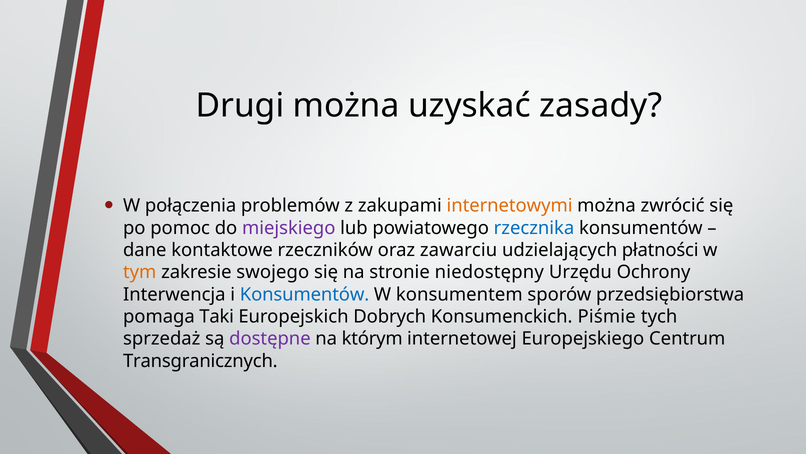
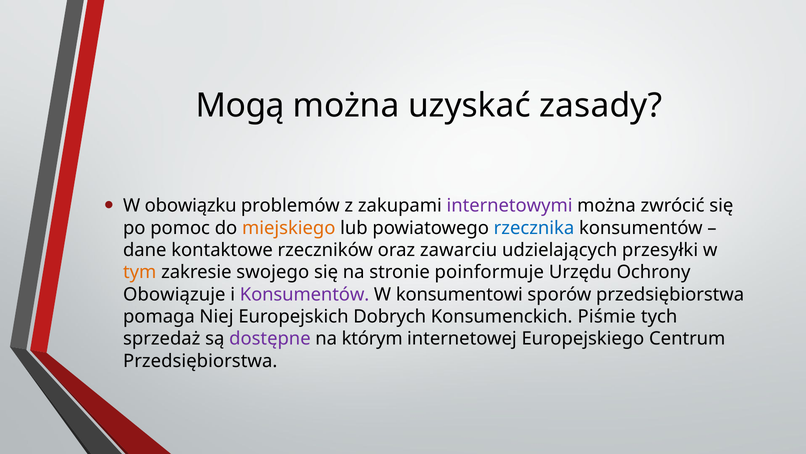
Drugi: Drugi -> Mogą (240, 106)
połączenia: połączenia -> obowiązku (191, 206)
internetowymi colour: orange -> purple (510, 206)
miejskiego colour: purple -> orange (289, 228)
płatności: płatności -> przesyłki (660, 250)
niedostępny: niedostępny -> poinformuje (489, 272)
Interwencja: Interwencja -> Obowiązuje (174, 294)
Konsumentów colour: blue -> purple (305, 294)
konsumentem: konsumentem -> konsumentowi (459, 294)
Taki: Taki -> Niej (217, 316)
Transgranicznych: Transgranicznych -> Przedsiębiorstwa (200, 361)
